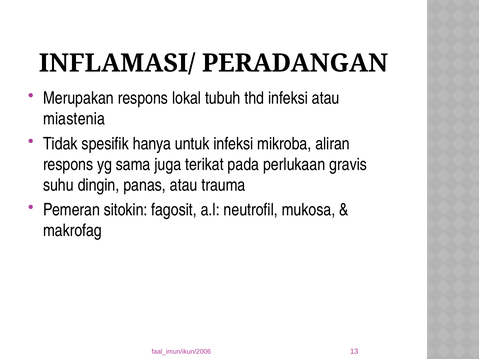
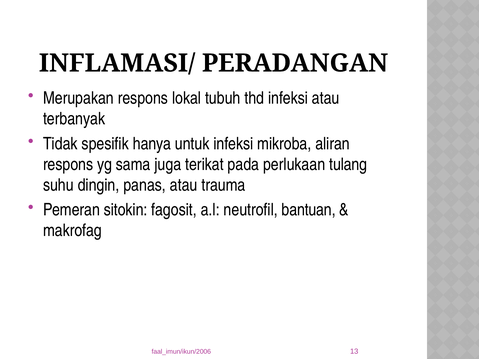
miastenia: miastenia -> terbanyak (74, 119)
gravis: gravis -> tulang (348, 164)
mukosa: mukosa -> bantuan (309, 210)
